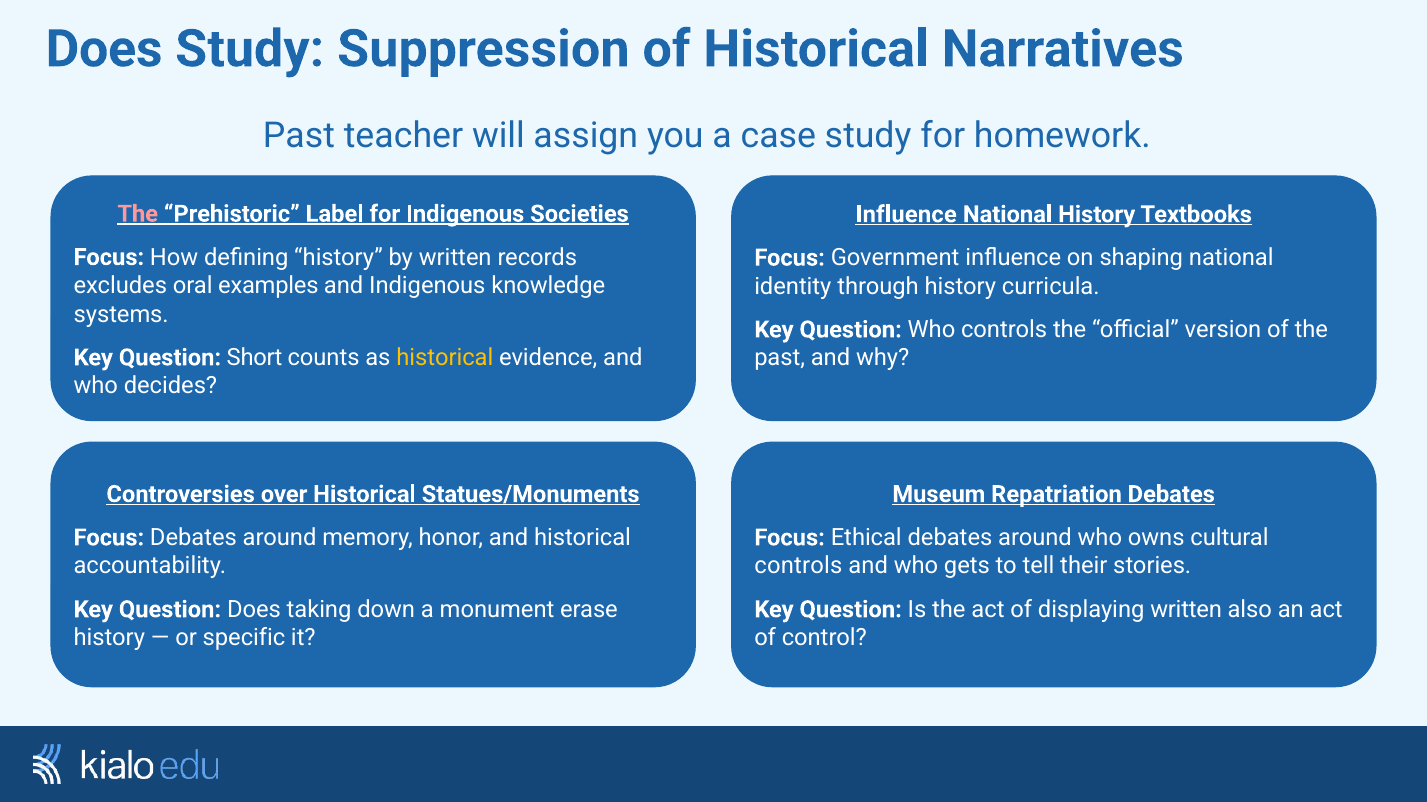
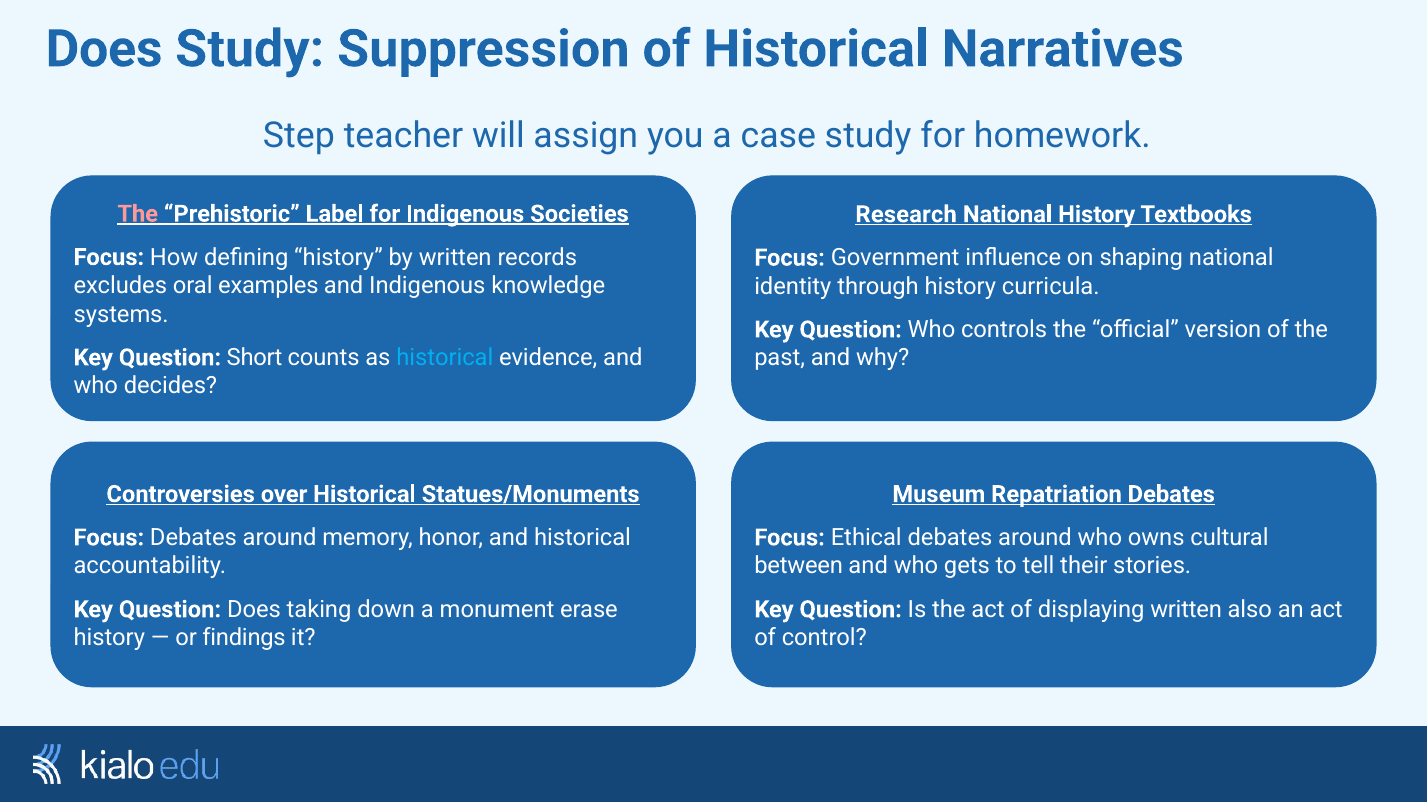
Past: Past -> Step (299, 136)
Influence: Influence -> Research (906, 215)
historical colour: yellow -> light blue (445, 358)
controls: controls -> between (799, 567)
specific: specific -> findings (244, 638)
